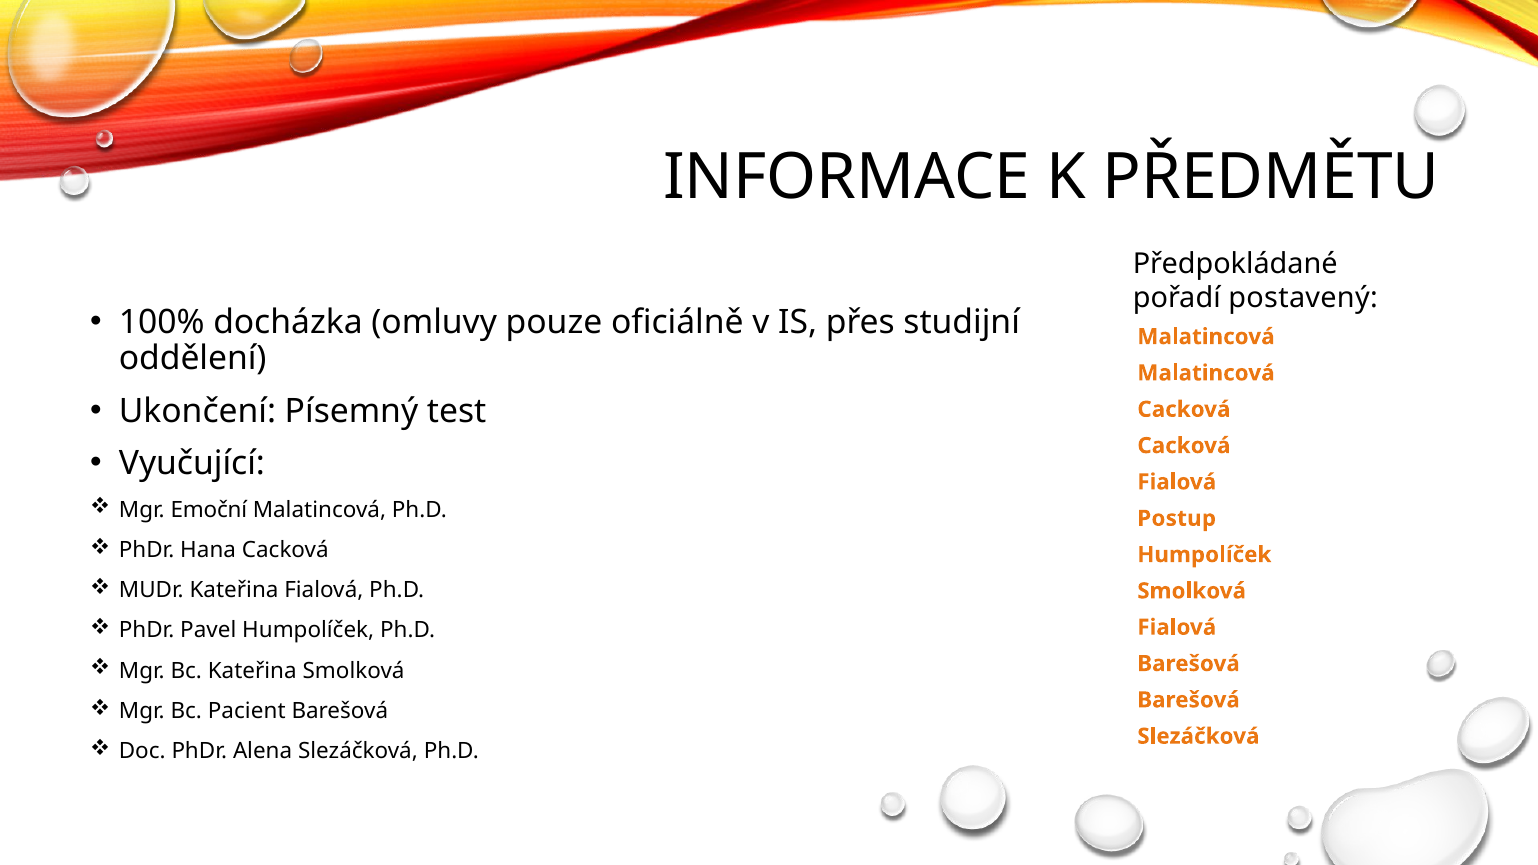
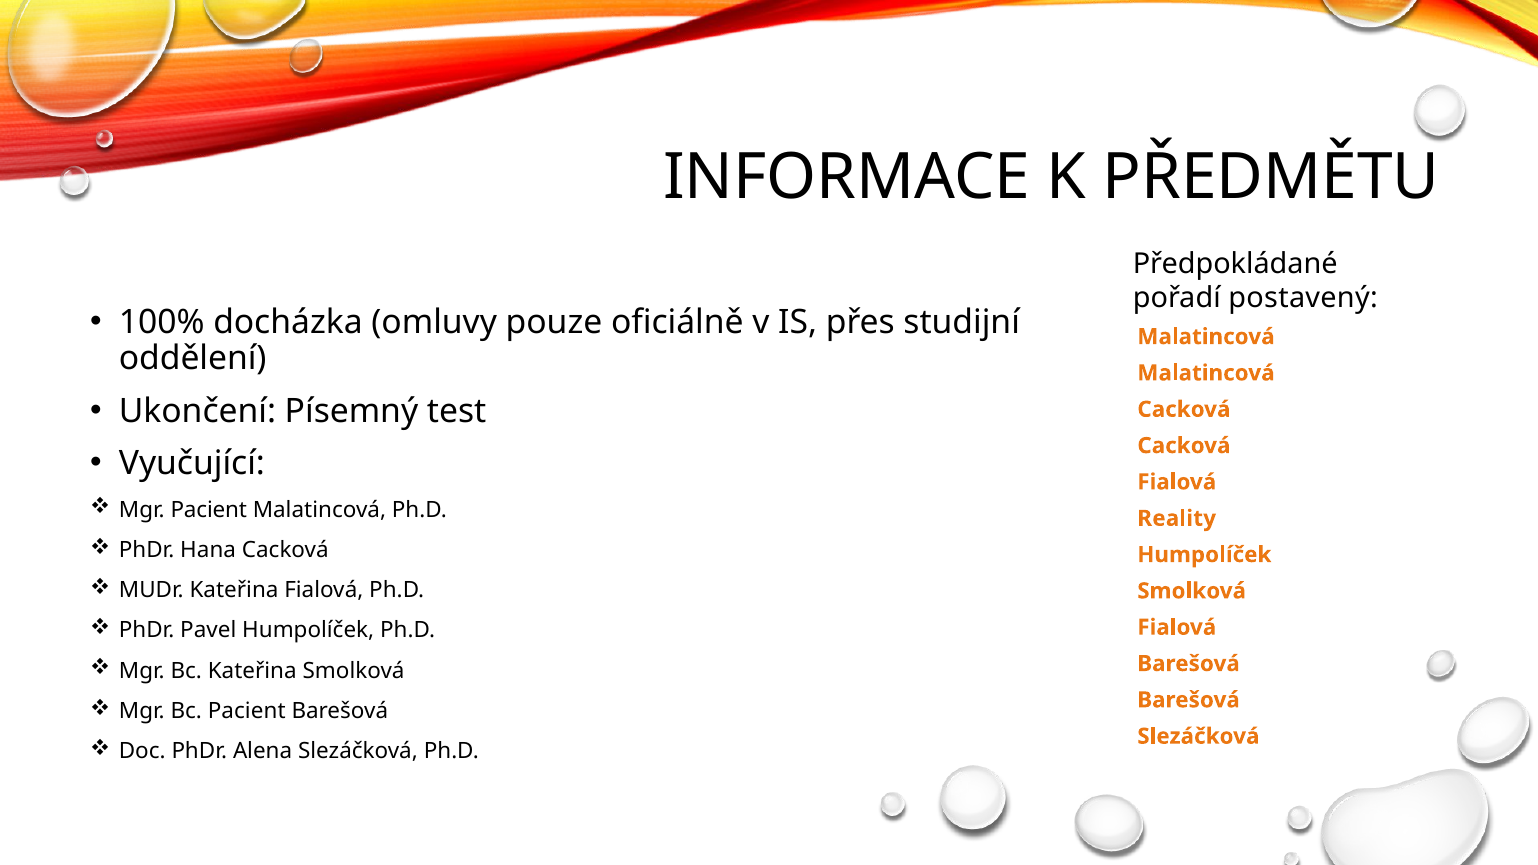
Mgr Emoční: Emoční -> Pacient (209, 510)
Postup: Postup -> Reality (1177, 518)
